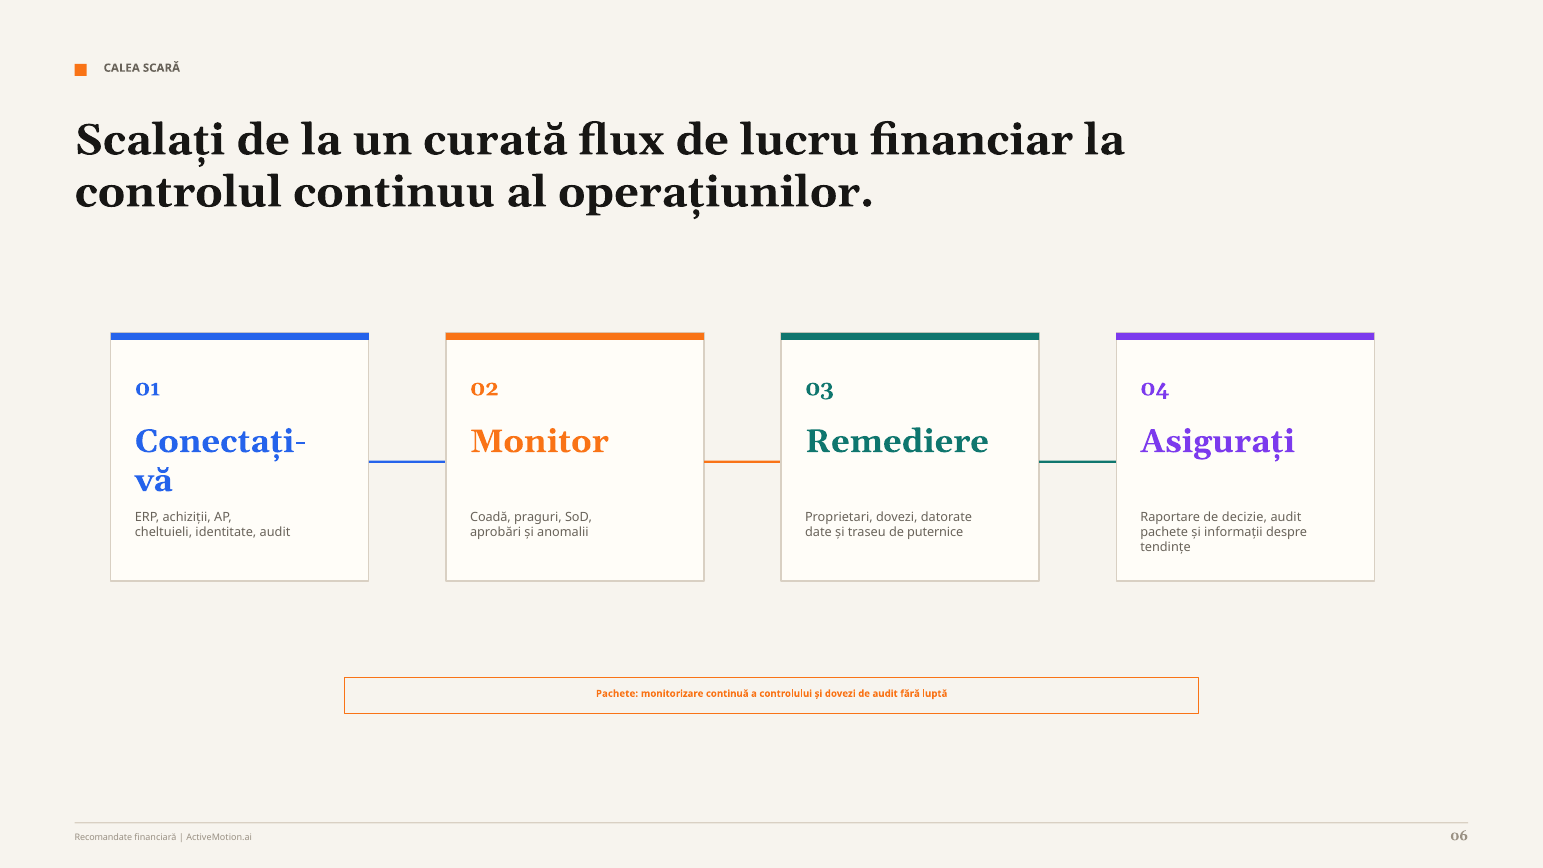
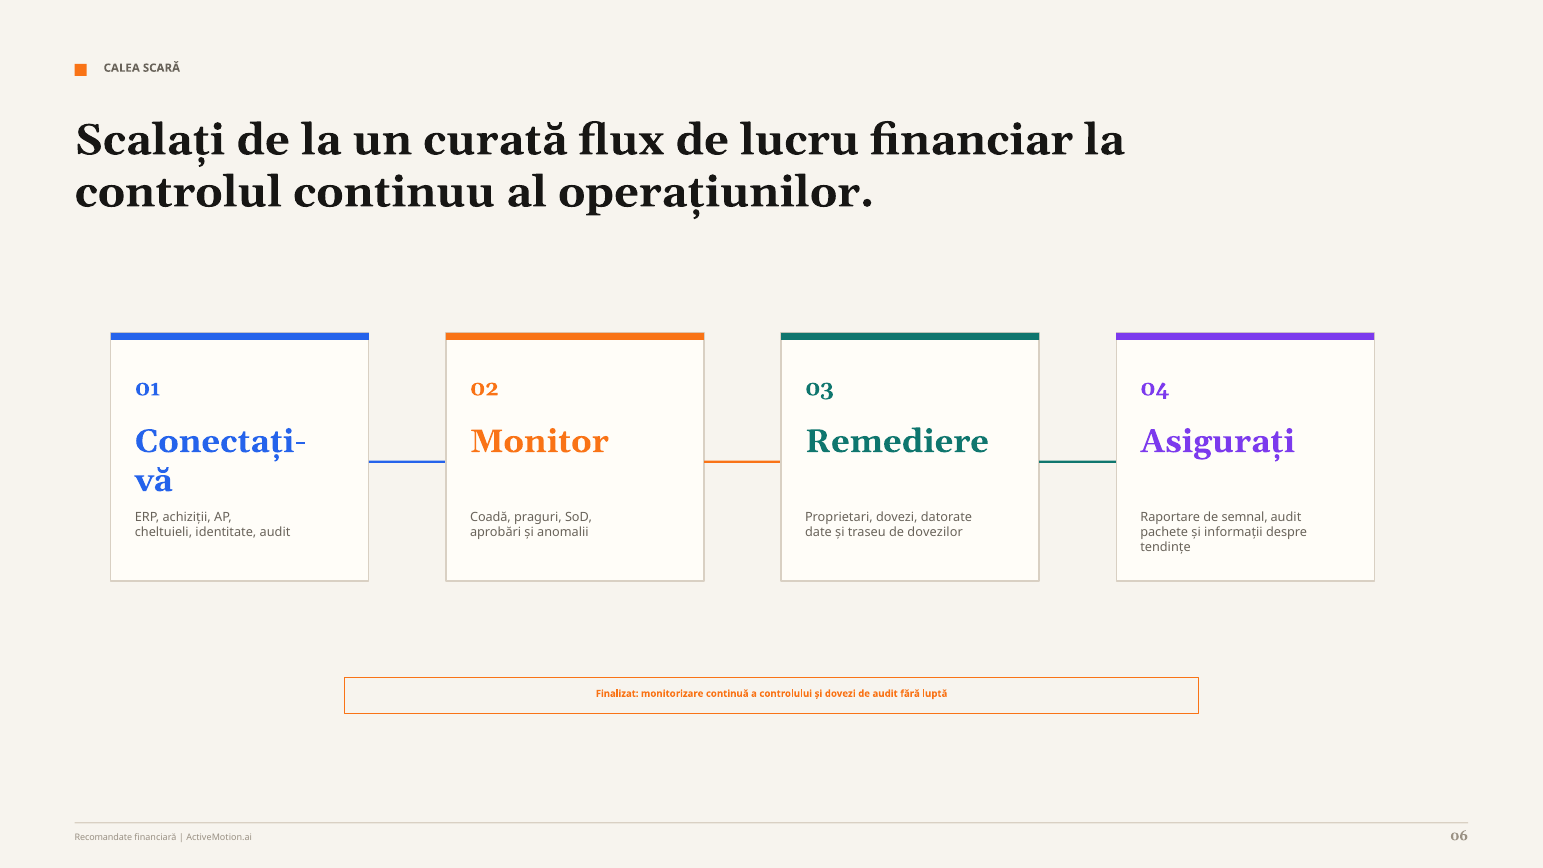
decizie: decizie -> semnal (1245, 517)
puternice: puternice -> dovezilor (935, 532)
Pachete: Pachete -> Finalizat (617, 694)
